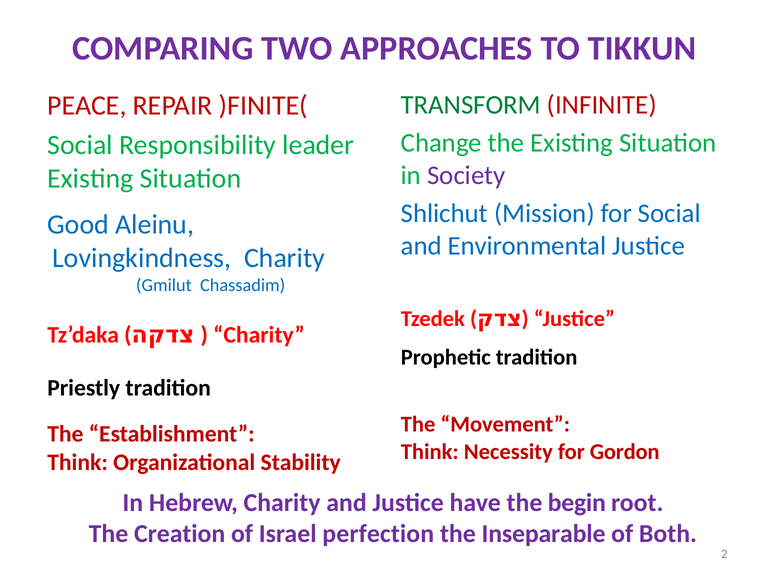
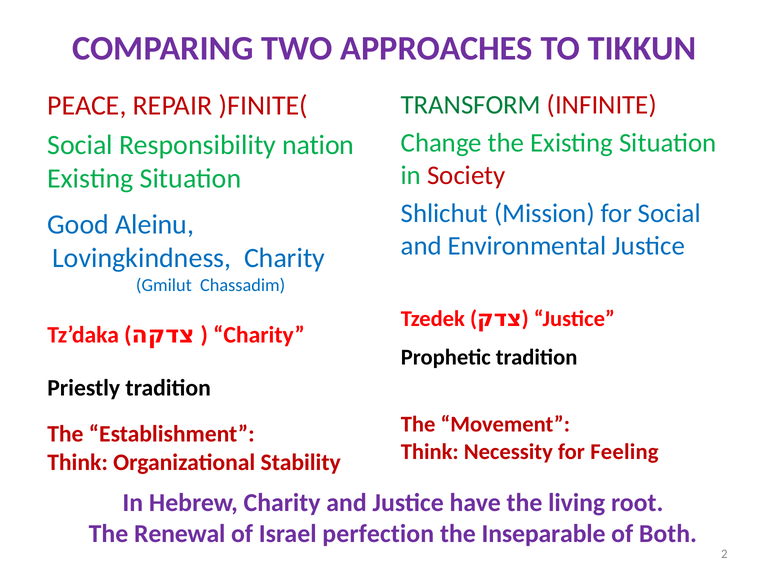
leader: leader -> nation (318, 145)
Society colour: purple -> red (466, 175)
Gordon: Gordon -> Feeling (624, 452)
begin: begin -> living (577, 503)
Creation: Creation -> Renewal (180, 534)
